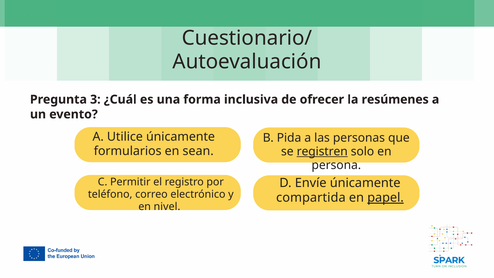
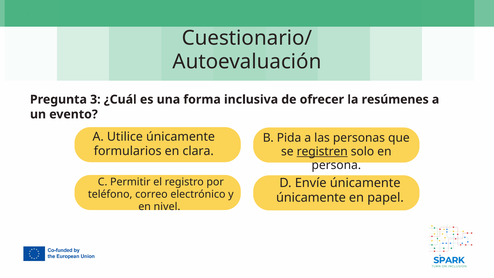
sean: sean -> clara (198, 151)
compartida: compartida -> únicamente (311, 198)
papel underline: present -> none (386, 198)
